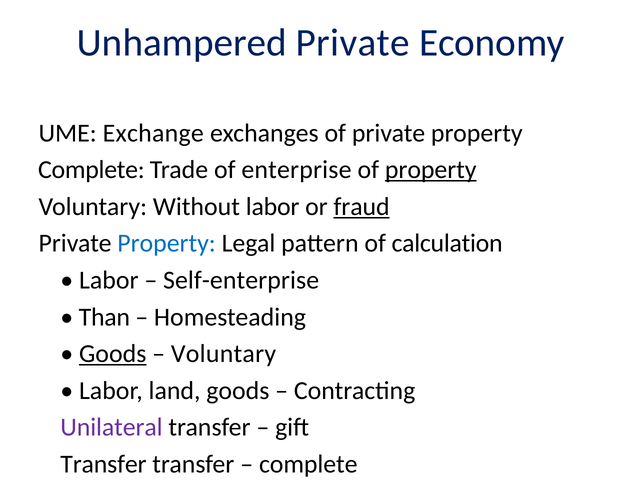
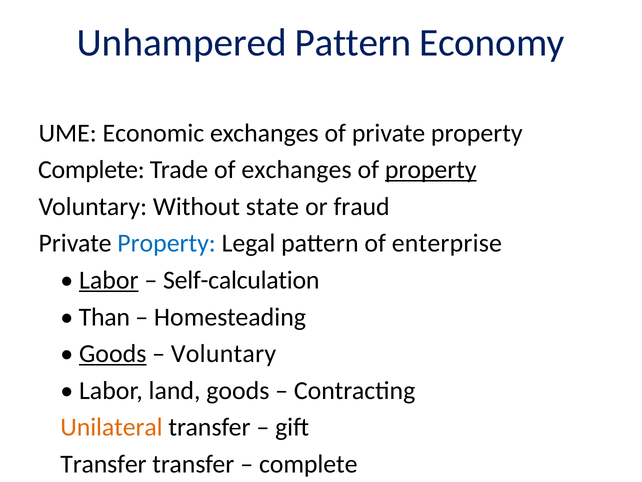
Unhampered Private: Private -> Pattern (353, 43)
Exchange: Exchange -> Economic (153, 133)
of enterprise: enterprise -> exchanges (297, 170)
Without labor: labor -> state (272, 206)
fraud underline: present -> none (362, 206)
calculation: calculation -> enterprise (447, 243)
Labor underline: none -> present (109, 280)
Self-enterprise: Self-enterprise -> Self-calculation (241, 280)
Unilateral colour: purple -> orange (111, 427)
